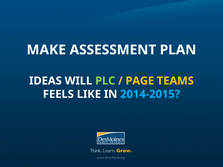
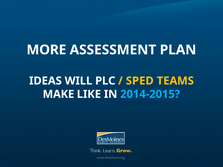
MAKE: MAKE -> MORE (46, 50)
PLC colour: light green -> white (105, 81)
PAGE: PAGE -> SPED (140, 81)
FEELS: FEELS -> MAKE (58, 94)
